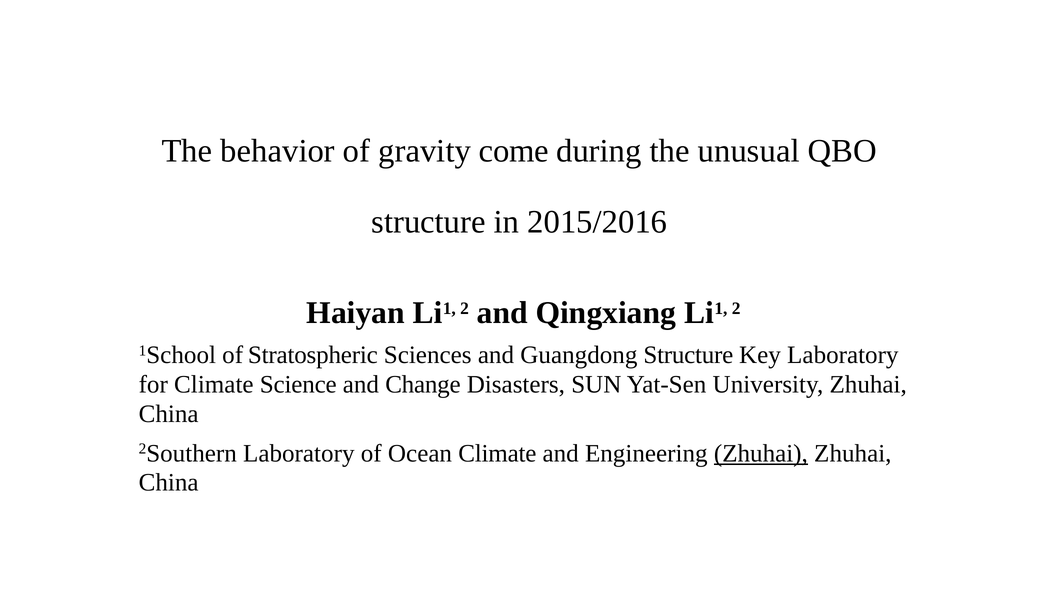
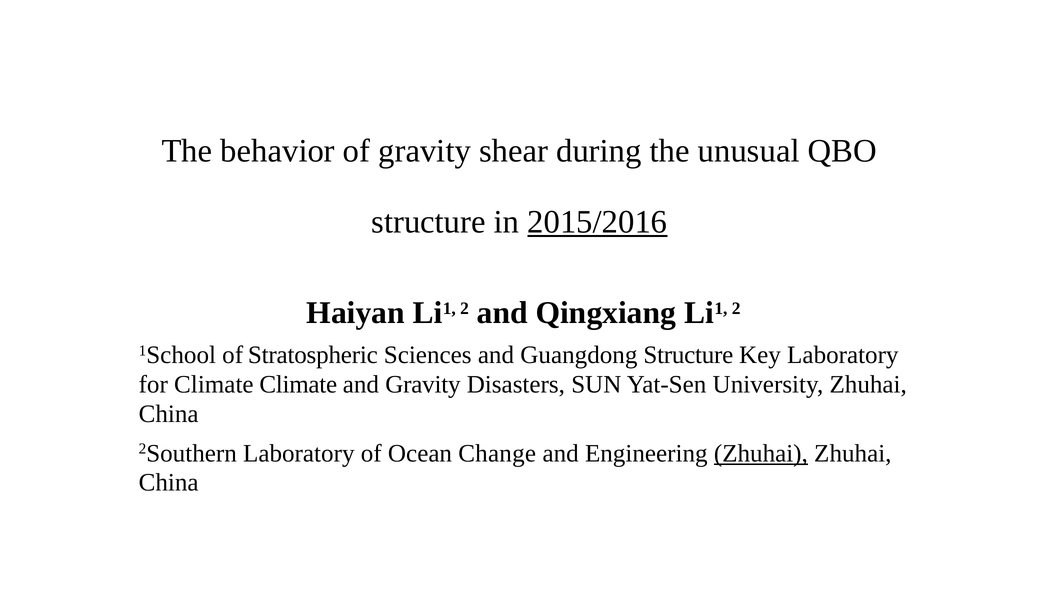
come: come -> shear (514, 151)
2015/2016 underline: none -> present (597, 222)
Climate Science: Science -> Climate (298, 385)
and Change: Change -> Gravity (423, 385)
Ocean Climate: Climate -> Change (497, 453)
